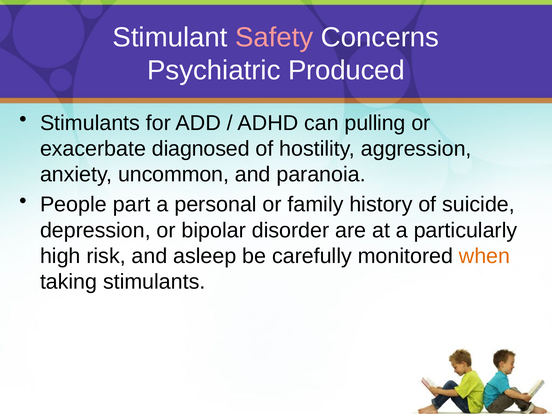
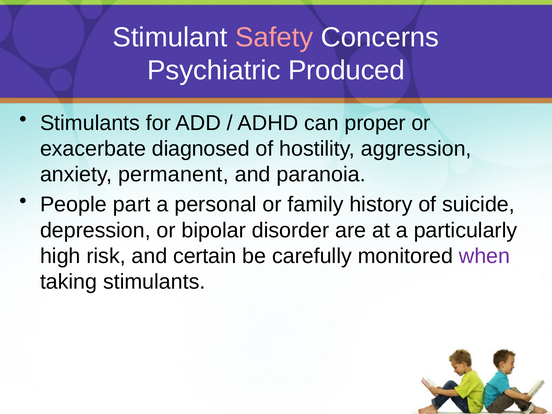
pulling: pulling -> proper (375, 123)
uncommon: uncommon -> permanent (173, 174)
asleep: asleep -> certain (205, 256)
when colour: orange -> purple (485, 256)
